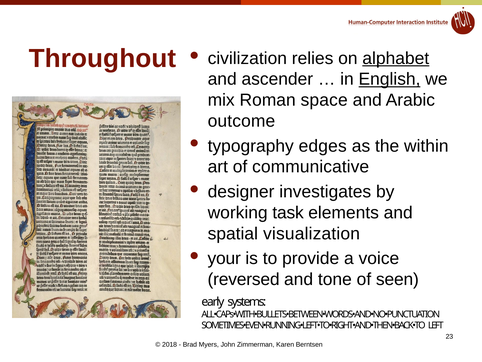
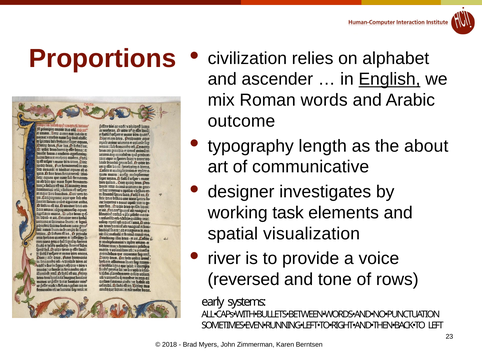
Throughout: Throughout -> Proportions (103, 58)
alphabet underline: present -> none (396, 58)
space: space -> words (324, 100)
edges: edges -> length (323, 146)
within: within -> about (426, 146)
your: your -> river (224, 258)
seen: seen -> rows (397, 279)
